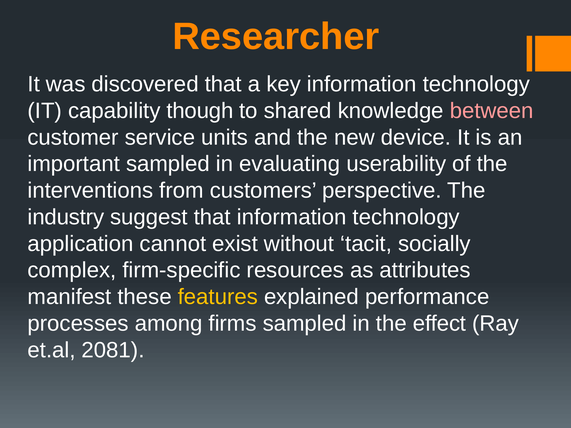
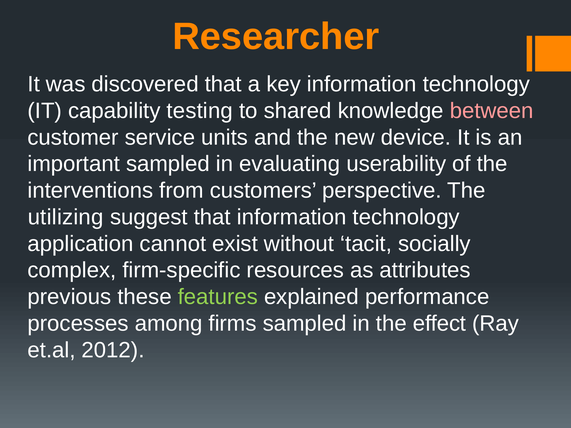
though: though -> testing (200, 111)
industry: industry -> utilizing (66, 217)
manifest: manifest -> previous (70, 297)
features colour: yellow -> light green (218, 297)
2081: 2081 -> 2012 (113, 350)
